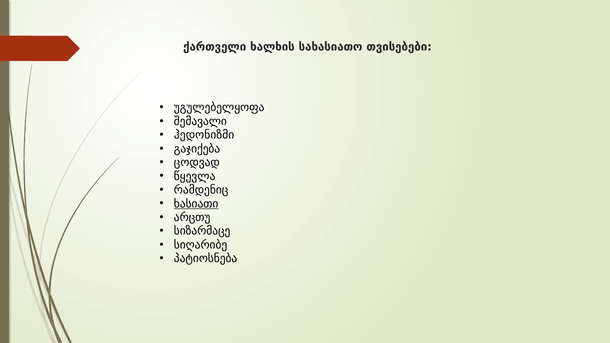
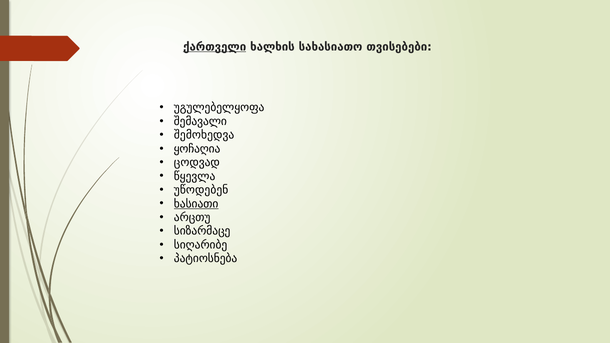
ქართველი underline: none -> present (215, 47)
ჰედონიზმი: ჰედონიზმი -> შემოხედვა (204, 135)
გაჯიქება: გაჯიქება -> ყოჩაღია (197, 149)
რამდენიც: რამდენიც -> უწოდებენ (201, 190)
